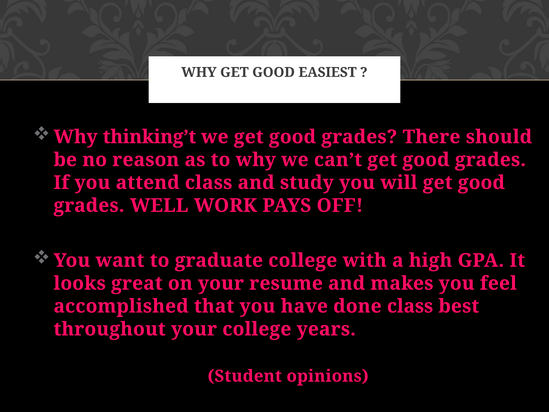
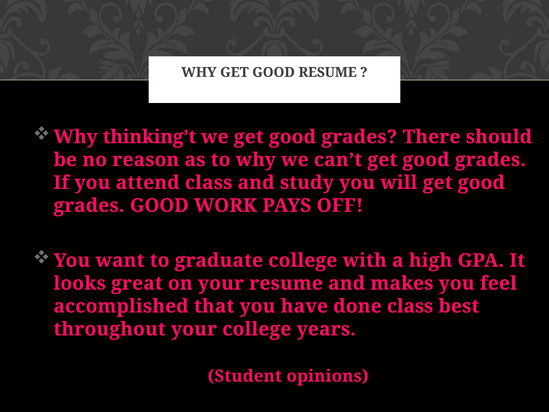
GOOD EASIEST: EASIEST -> RESUME (328, 72)
grades WELL: WELL -> GOOD (159, 205)
